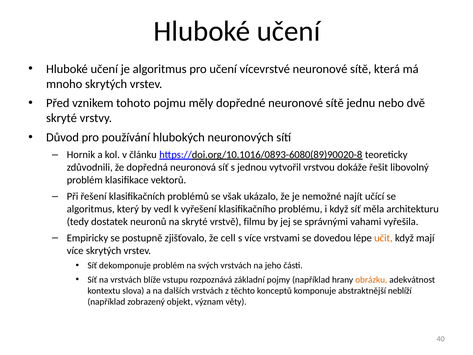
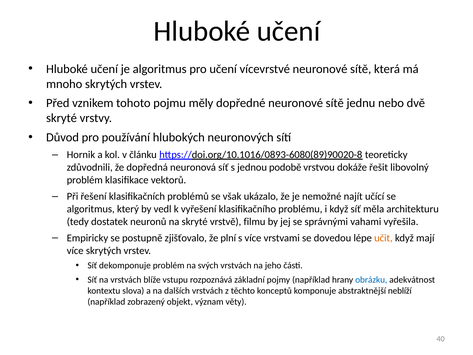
vytvořil: vytvořil -> podobě (285, 167)
cell: cell -> plní (228, 238)
obrázku colour: orange -> blue (371, 279)
